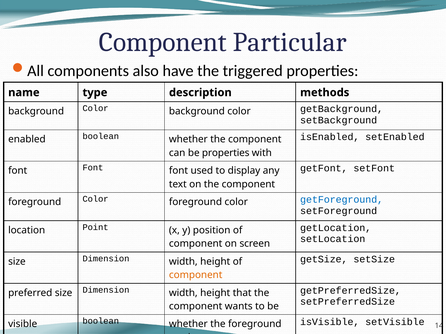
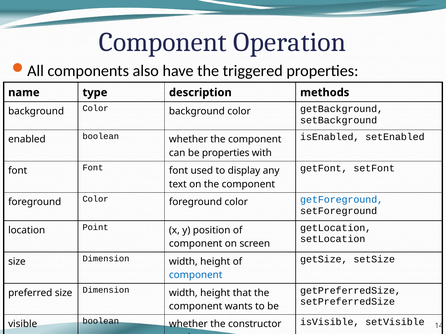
Particular: Particular -> Operation (290, 42)
component colour: orange -> blue (196, 275)
the foreground: foreground -> constructor (255, 325)
